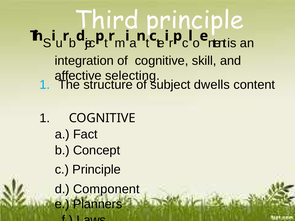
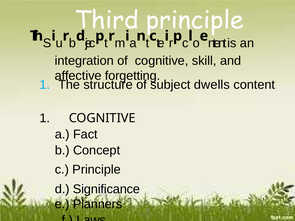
selecting: selecting -> forgetting (133, 76)
Component: Component -> Significance (107, 189)
